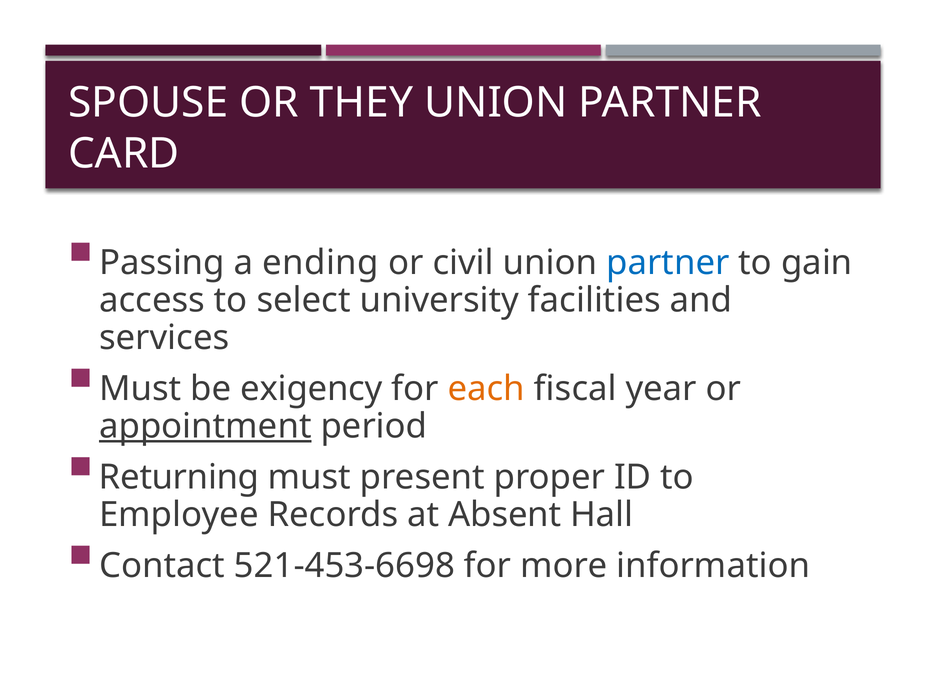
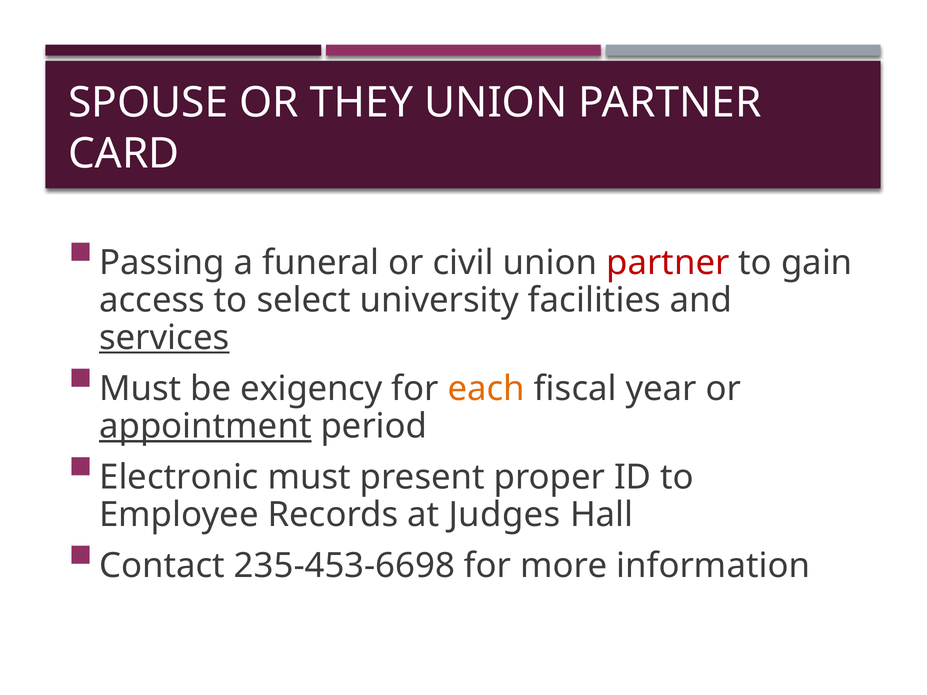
ending: ending -> funeral (321, 263)
partner colour: blue -> red (668, 263)
services underline: none -> present (164, 338)
Returning: Returning -> Electronic (179, 477)
Absent: Absent -> Judges (505, 515)
521-453-6698: 521-453-6698 -> 235-453-6698 (344, 566)
